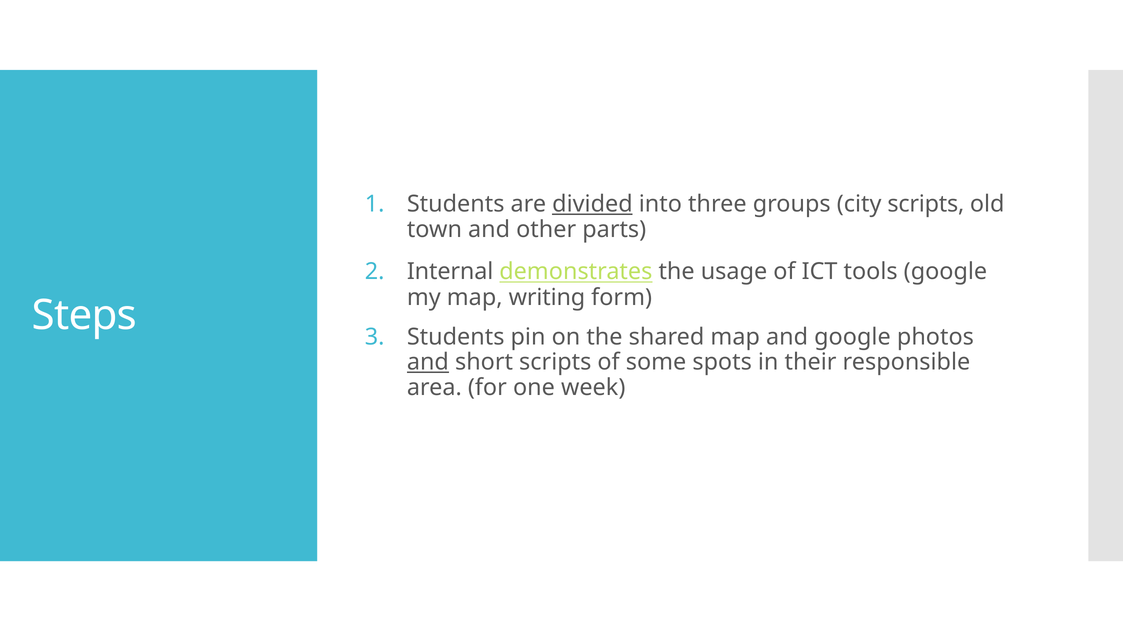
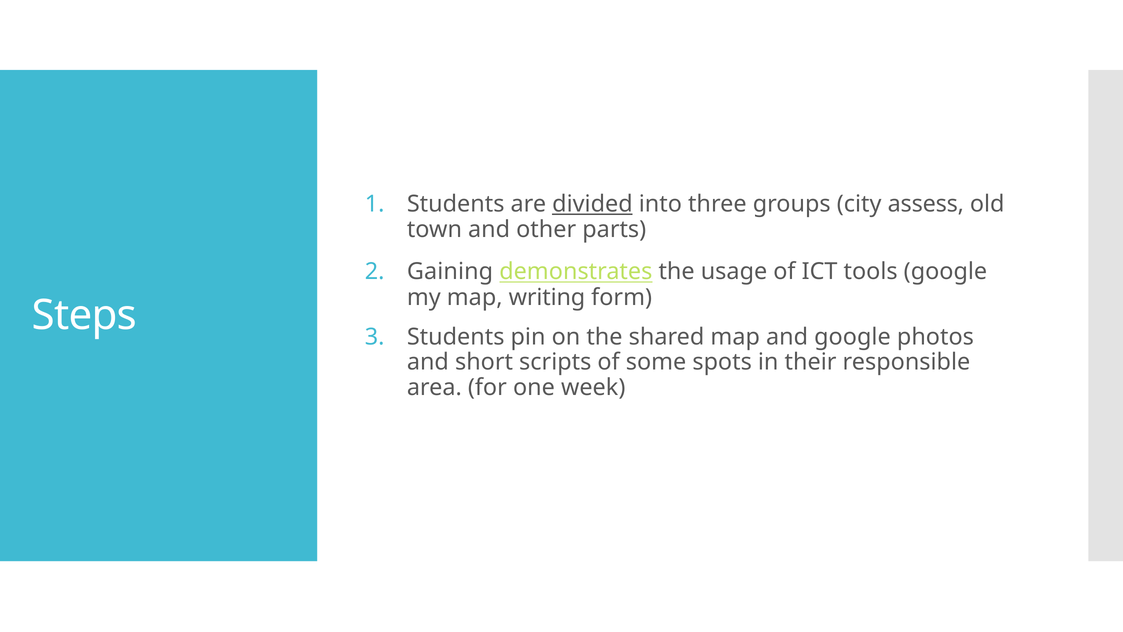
city scripts: scripts -> assess (926, 204)
Internal: Internal -> Gaining (450, 271)
and underline: present -> none (428, 362)
